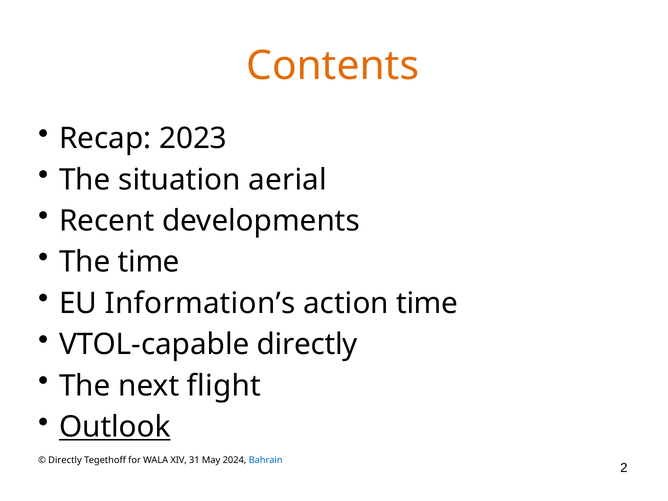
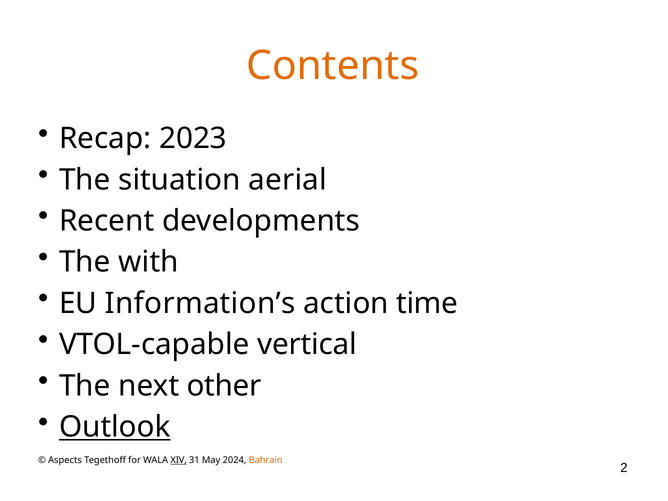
The time: time -> with (149, 262)
VTOL-capable directly: directly -> vertical (307, 345)
flight: flight -> other (224, 386)
Directly: Directly -> Aspects (65, 460)
XIV underline: none -> present (179, 460)
Bahrain colour: blue -> orange (266, 460)
